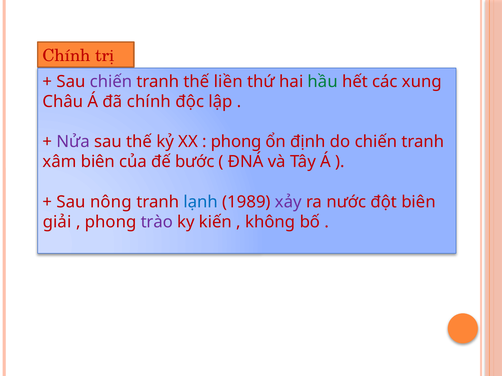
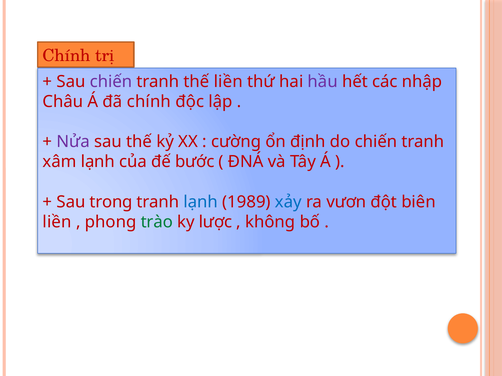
hầu colour: green -> purple (323, 82)
xung: xung -> nhập (422, 82)
phong: phong -> cường (236, 142)
xâm biên: biên -> lạnh (98, 162)
nông: nông -> trong (111, 202)
xảy colour: purple -> blue (288, 202)
nước: nước -> vươn (346, 202)
giải: giải -> liền (57, 222)
trào colour: purple -> green (157, 222)
kiến: kiến -> lược (216, 222)
